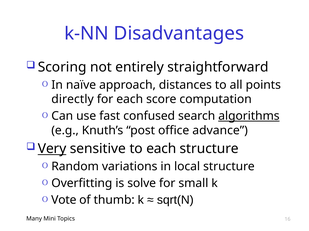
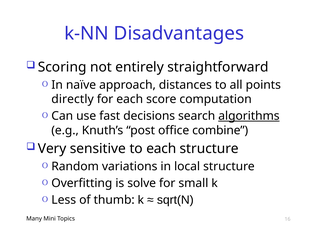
confused: confused -> decisions (149, 116)
advance: advance -> combine (220, 131)
Very underline: present -> none (52, 149)
Vote: Vote -> Less (64, 201)
